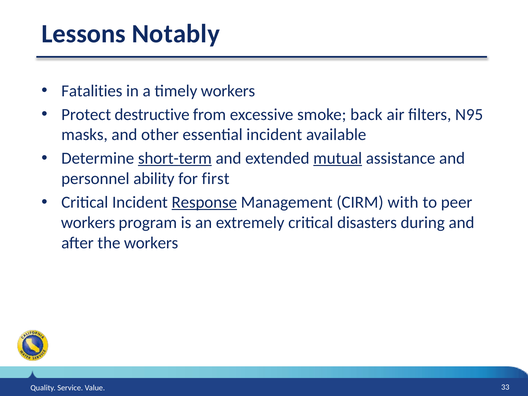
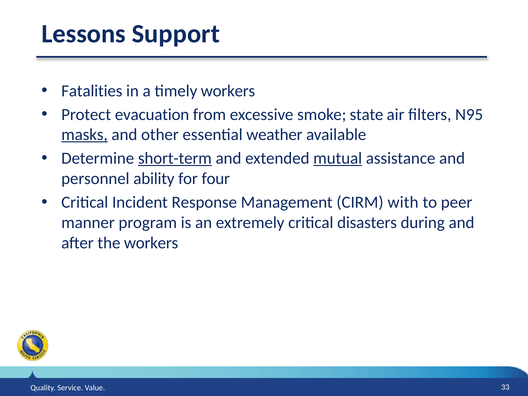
Notably: Notably -> Support (176, 34)
destructive: destructive -> evacuation (152, 114)
back: back -> state (367, 114)
masks underline: none -> present (85, 135)
essential incident: incident -> weather (274, 135)
first: first -> four (216, 179)
Response underline: present -> none (204, 202)
workers: workers -> manner (88, 223)
